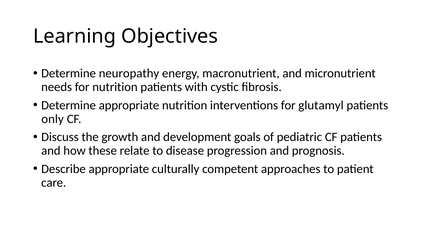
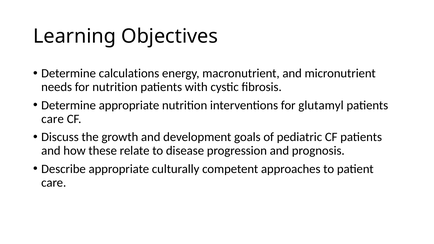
neuropathy: neuropathy -> calculations (129, 73)
only: only -> care (53, 119)
